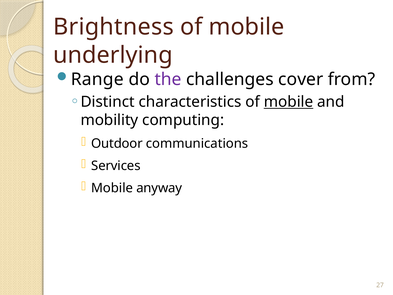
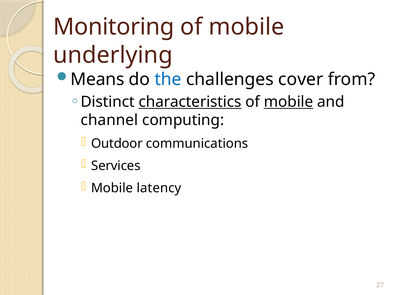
Brightness: Brightness -> Monitoring (114, 27)
Range: Range -> Means (97, 79)
the colour: purple -> blue (168, 79)
characteristics underline: none -> present (190, 102)
mobility: mobility -> channel (109, 120)
anyway: anyway -> latency (159, 188)
